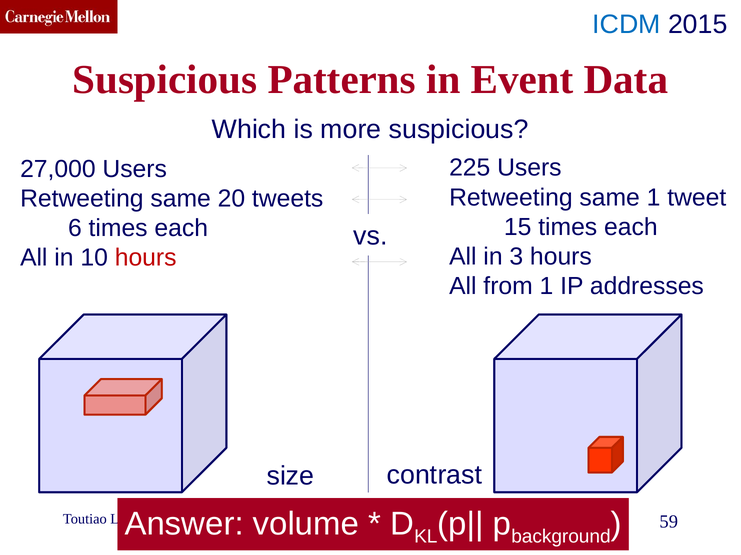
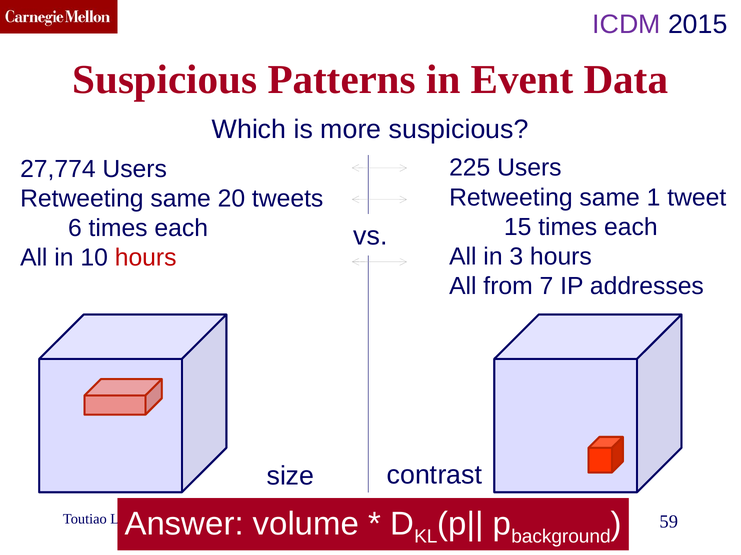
ICDM colour: blue -> purple (626, 24)
27,000: 27,000 -> 27,774 (58, 169)
from 1: 1 -> 7 (546, 287)
